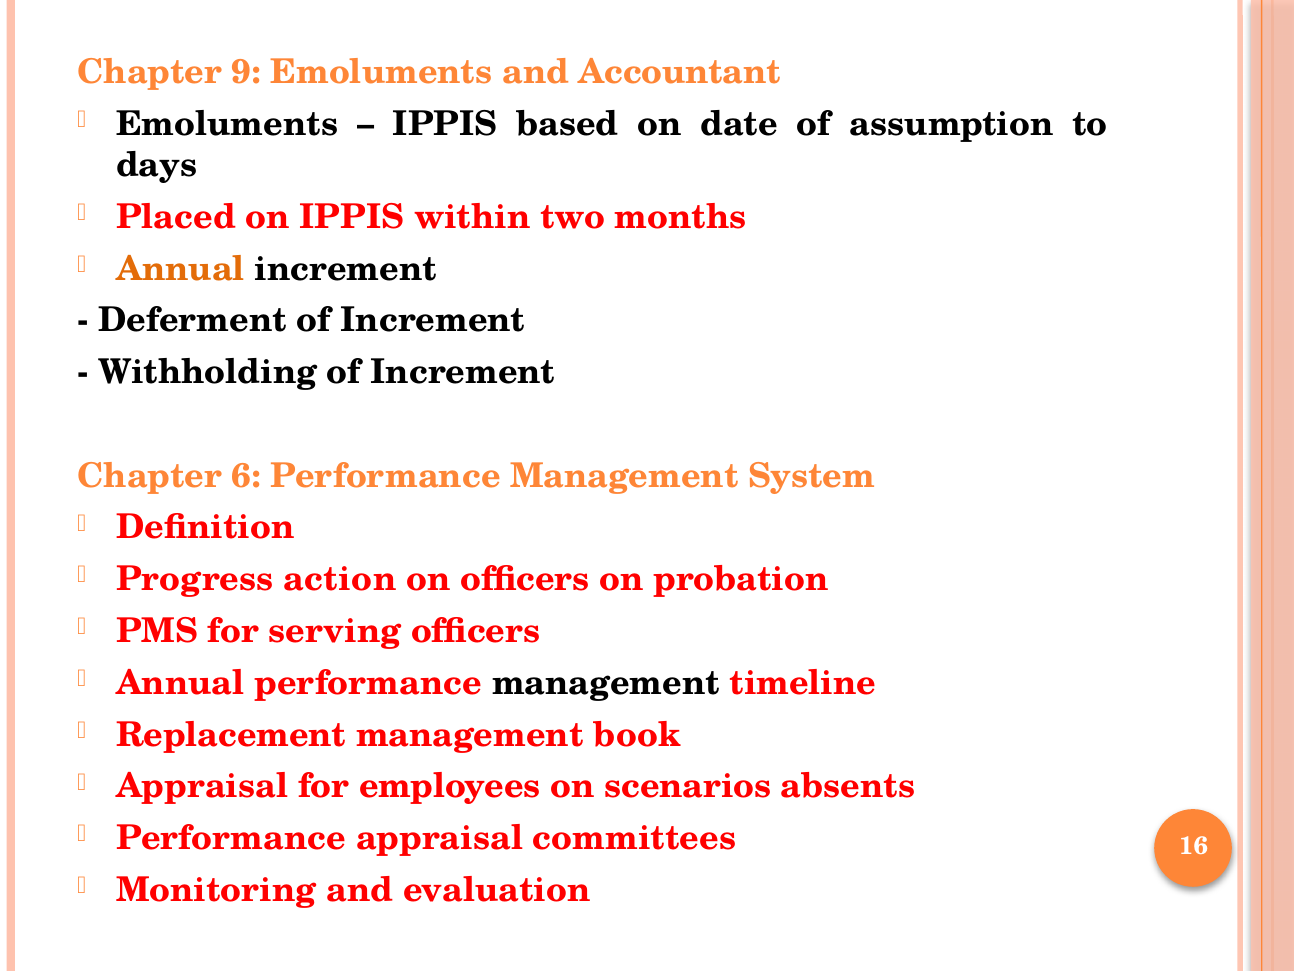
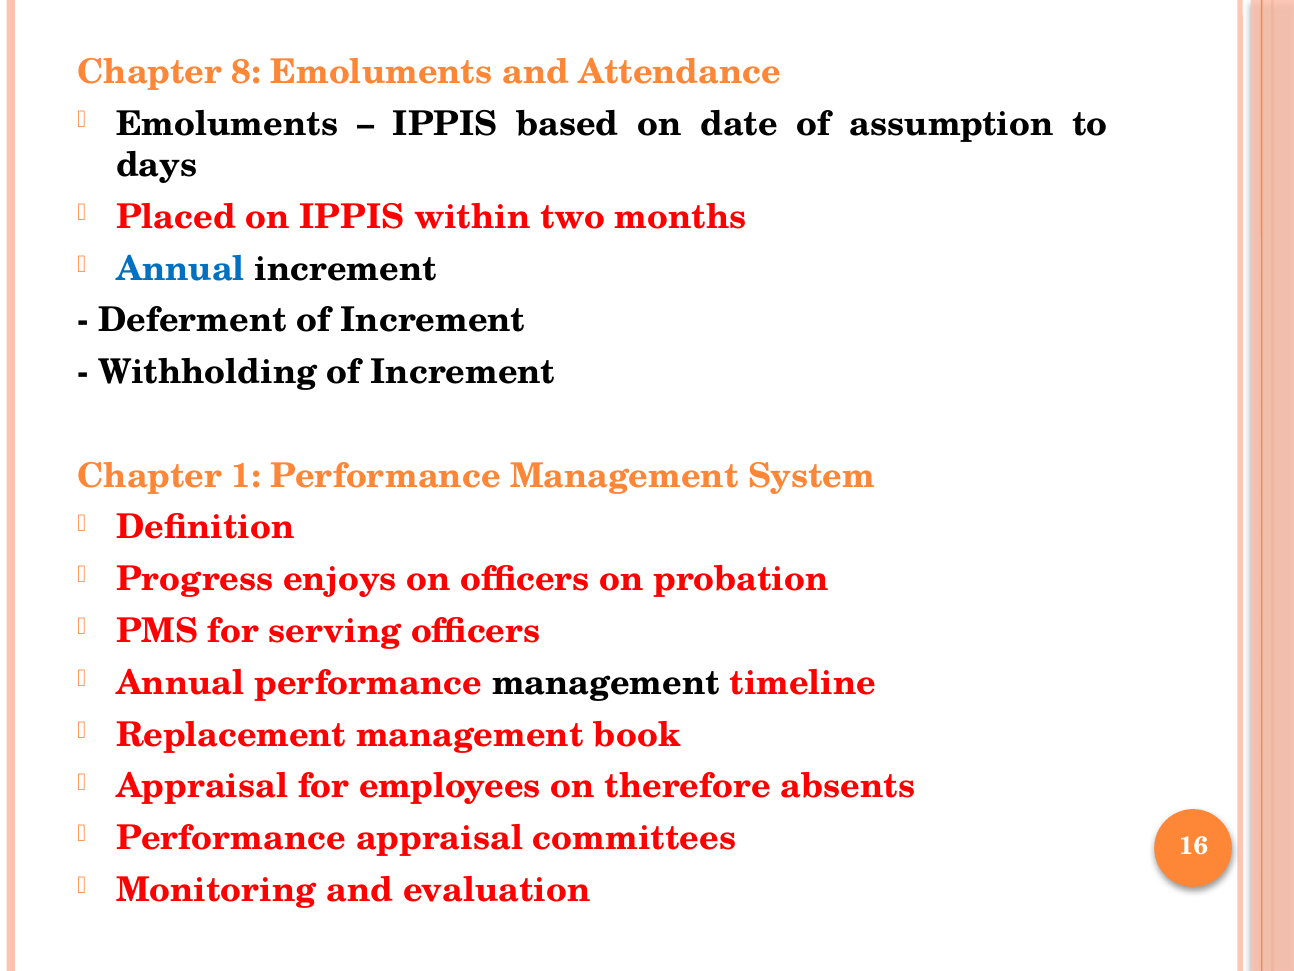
9: 9 -> 8 (246, 72)
Accountant: Accountant -> Attendance (680, 72)
Annual colour: orange -> blue (181, 269)
6: 6 -> 1 (246, 476)
action: action -> enjoys (340, 579)
scenarios: scenarios -> therefore (688, 786)
